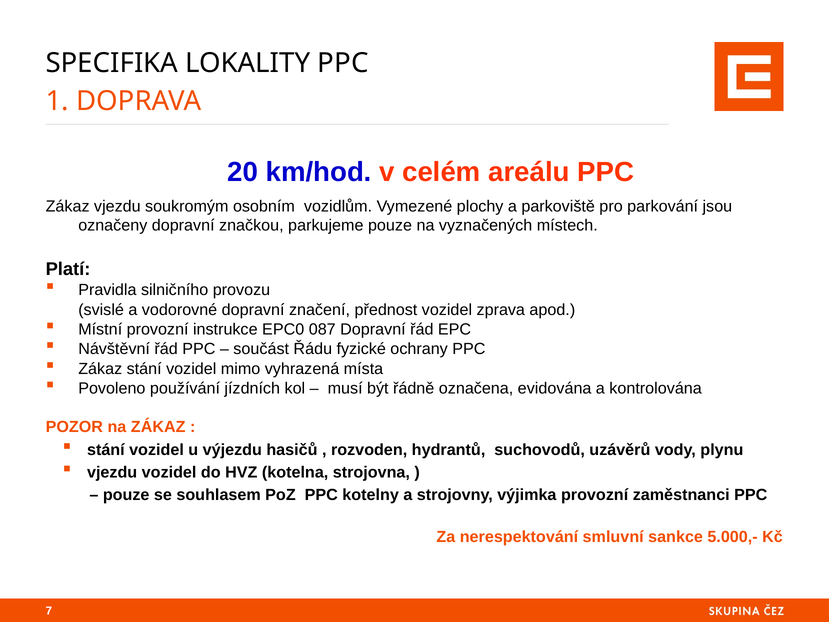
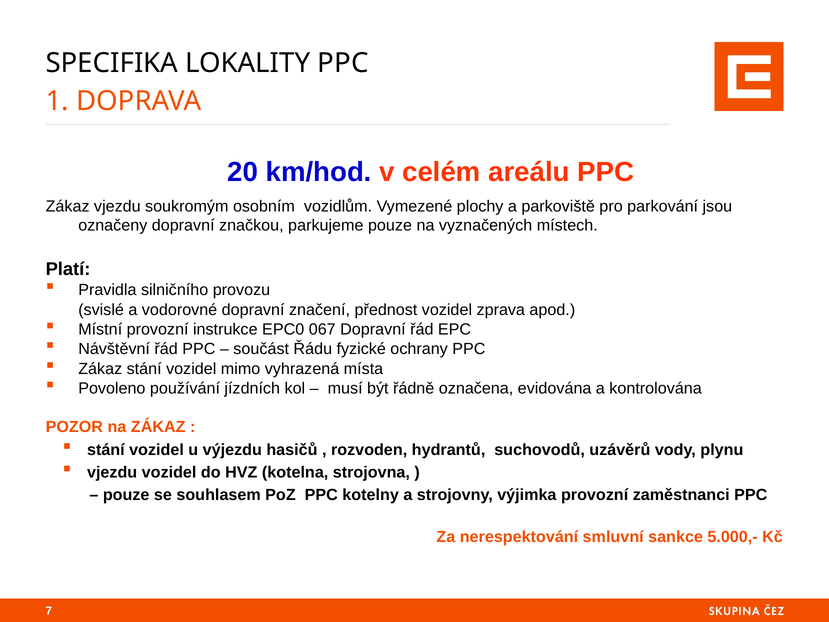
087: 087 -> 067 (322, 329)
